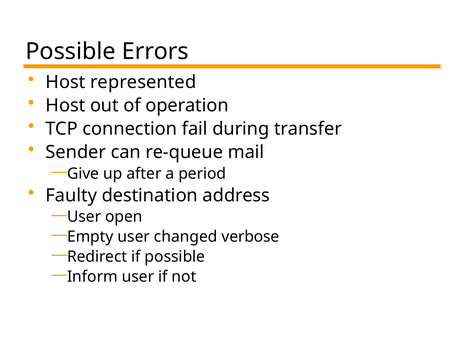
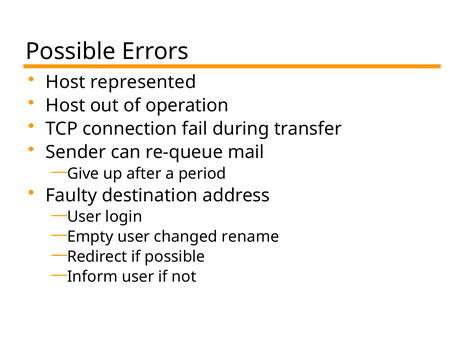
open: open -> login (124, 217)
verbose: verbose -> rename (250, 237)
